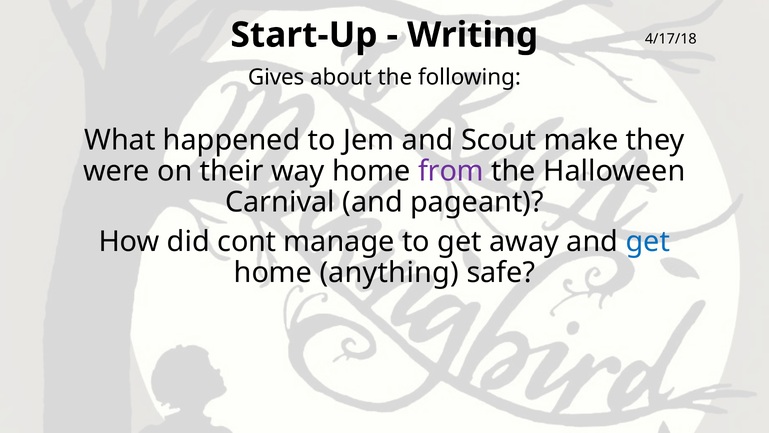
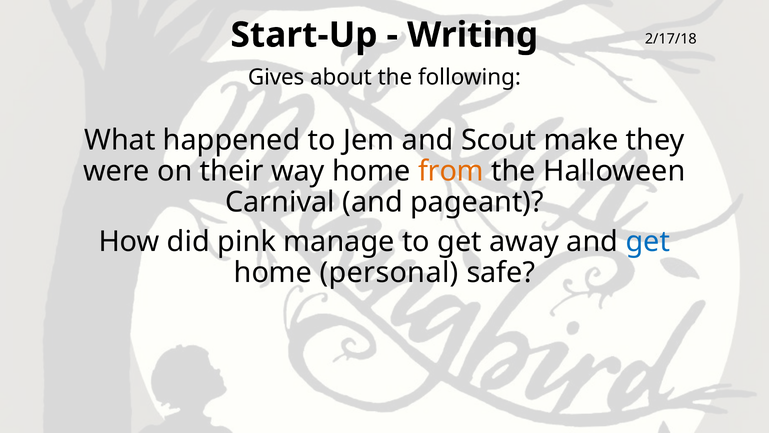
4/17/18: 4/17/18 -> 2/17/18 (671, 39)
from colour: purple -> orange (451, 171)
cont: cont -> pink (247, 241)
anything: anything -> personal (389, 273)
